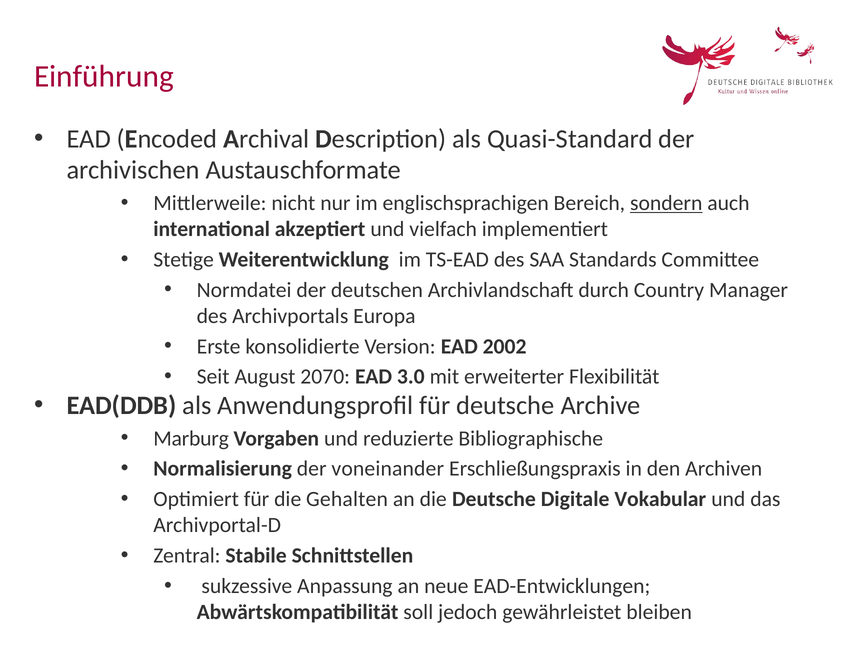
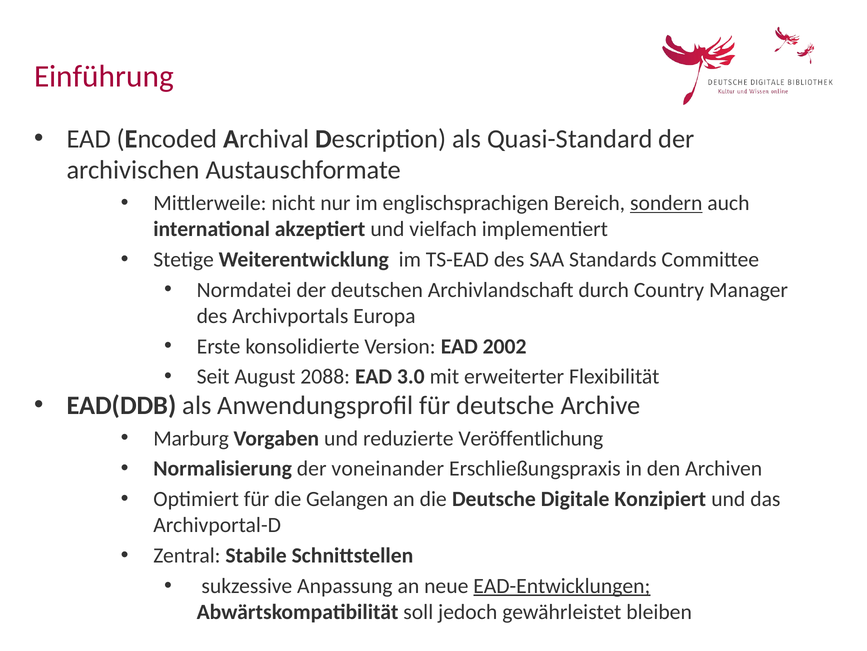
2070: 2070 -> 2088 (325, 376)
Bibliographische: Bibliographische -> Veröffentlichung (531, 438)
Gehalten: Gehalten -> Gelangen (347, 499)
Vokabular: Vokabular -> Konzipiert (660, 499)
EAD-Entwicklungen underline: none -> present (562, 585)
